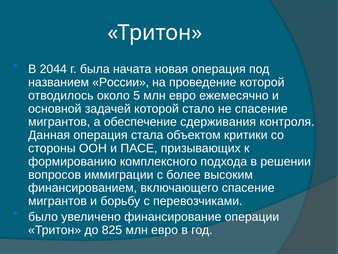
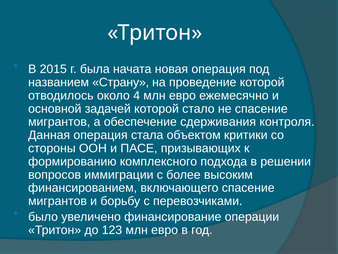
2044: 2044 -> 2015 (53, 69)
России: России -> Страну (121, 82)
5: 5 -> 4 (137, 95)
825: 825 -> 123 (112, 230)
